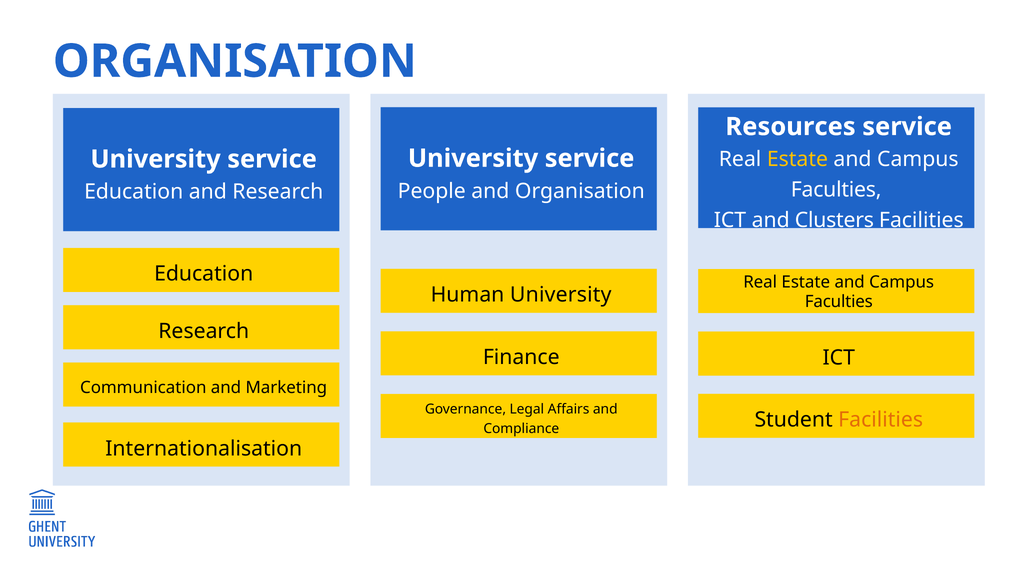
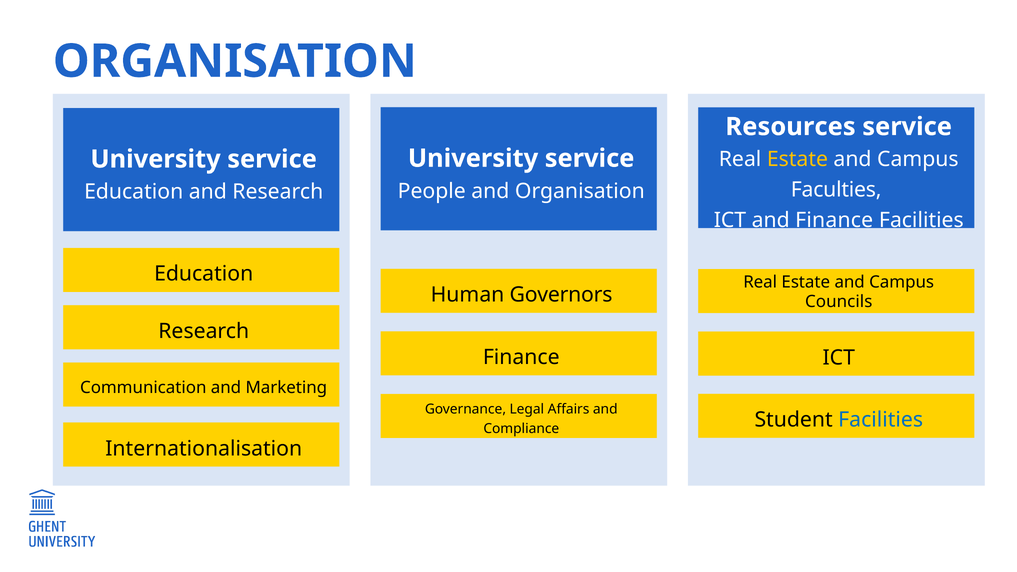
and Clusters: Clusters -> Finance (834, 221)
Human University: University -> Governors (561, 295)
Faculties: Faculties -> Councils (839, 302)
Facilities colour: orange -> blue (881, 420)
